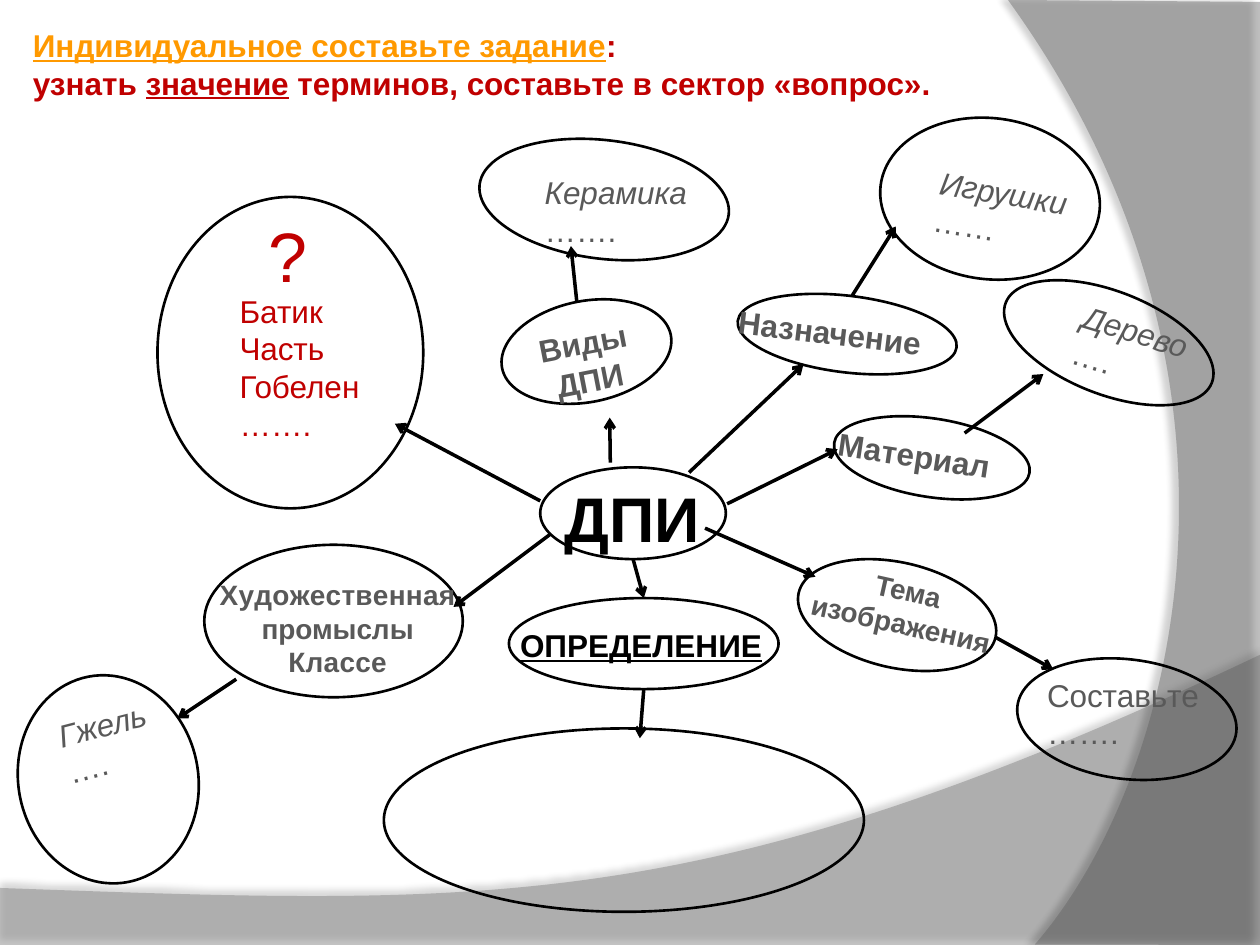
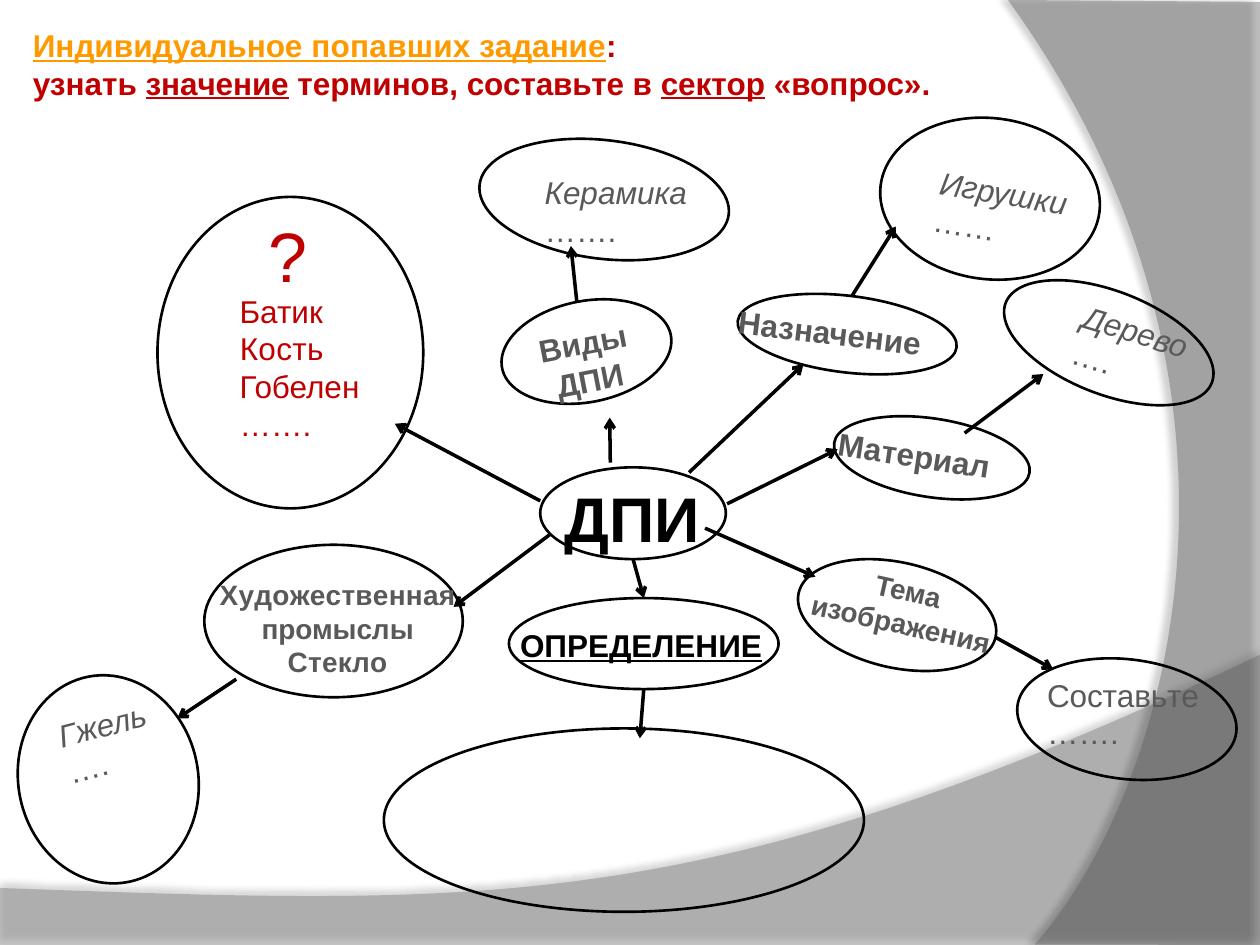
Индивидуальное составьте: составьте -> попавших (391, 47)
сектор underline: none -> present (713, 85)
Часть: Часть -> Кость (282, 351)
Классе: Классе -> Стекло (338, 664)
